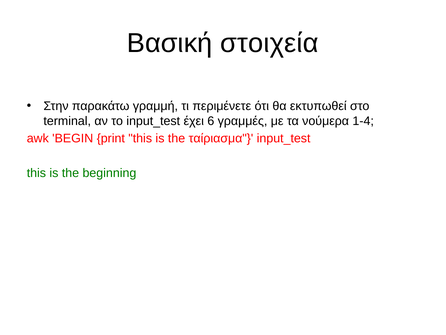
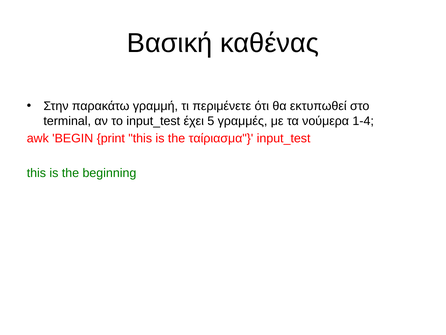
στοιχεία: στοιχεία -> καθένας (269, 43)
6: 6 -> 5 (211, 121)
